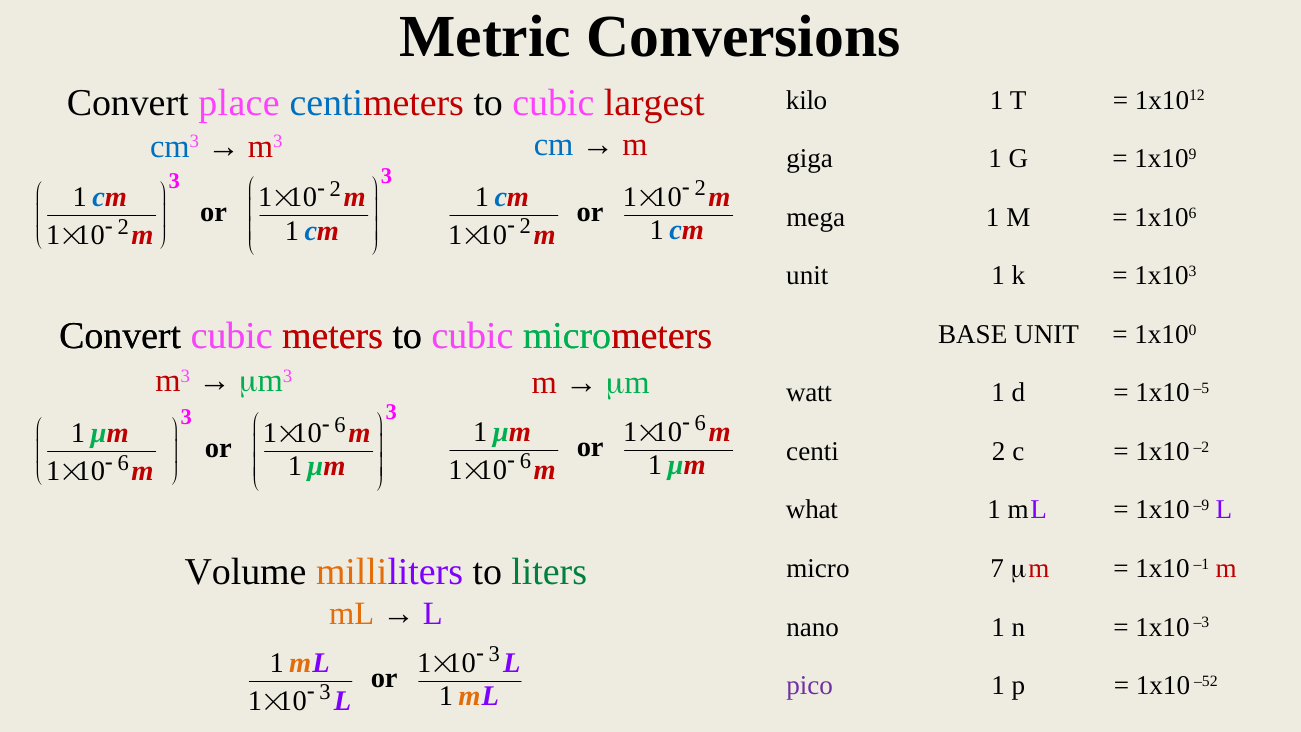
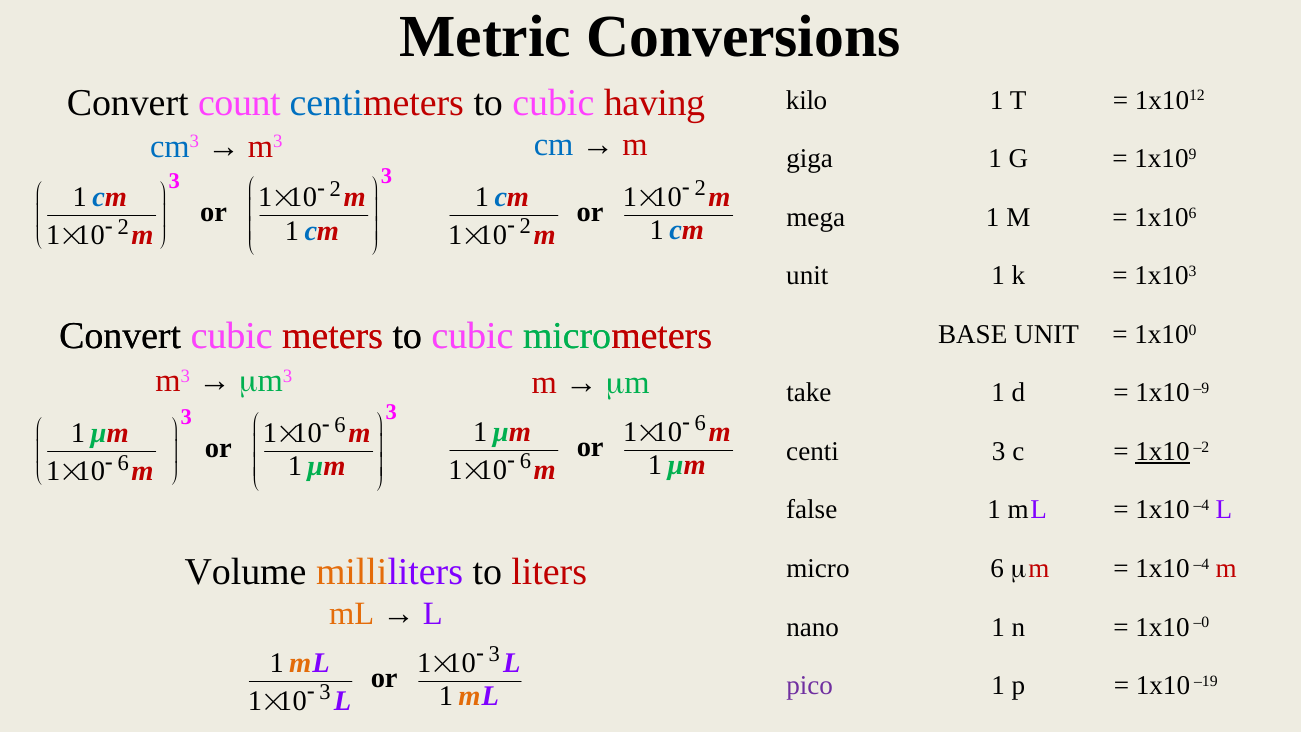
place: place -> count (239, 103)
largest: largest -> having (654, 103)
watt: watt -> take (809, 393)
–5: –5 -> –9 (1201, 388)
centi 2: 2 -> 3 (999, 451)
1x10 underline: none -> present (1162, 451)
what: what -> false (812, 510)
–9: –9 -> –4 (1201, 506)
liters colour: green -> red (549, 571)
micro 7: 7 -> 6 (997, 568)
–1: –1 -> –4 (1201, 564)
–3: –3 -> –0 (1201, 623)
–52: –52 -> –19 (1206, 681)
